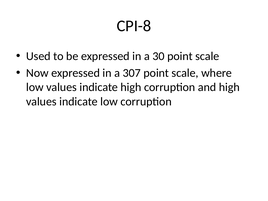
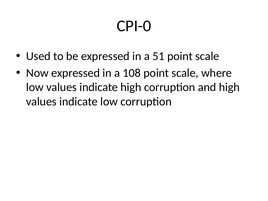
CPI-8: CPI-8 -> CPI-0 (134, 26)
30: 30 -> 51 (158, 56)
307: 307 -> 108 (132, 73)
